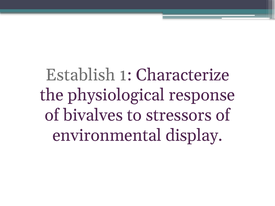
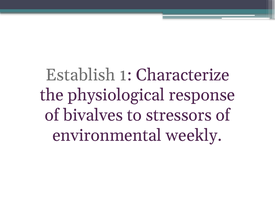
display: display -> weekly (194, 135)
